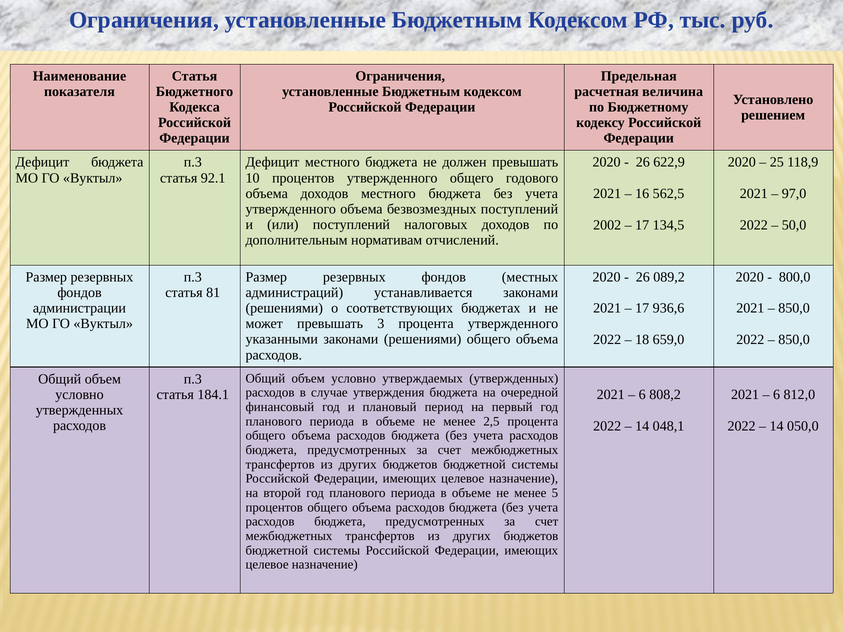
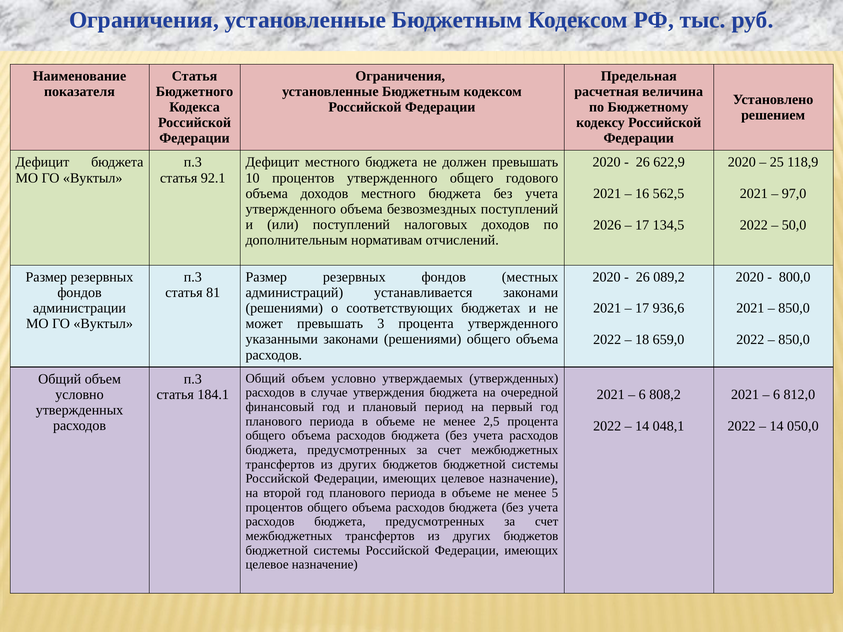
2002: 2002 -> 2026 (607, 225)
